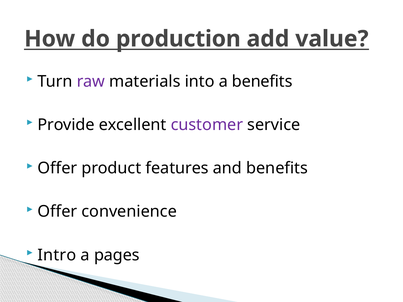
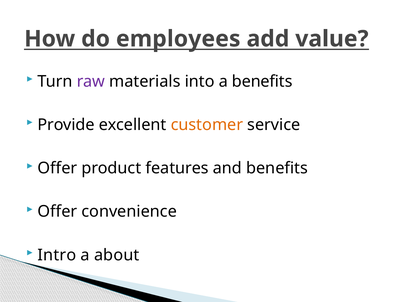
production: production -> employees (178, 39)
customer colour: purple -> orange (207, 125)
pages: pages -> about (117, 255)
